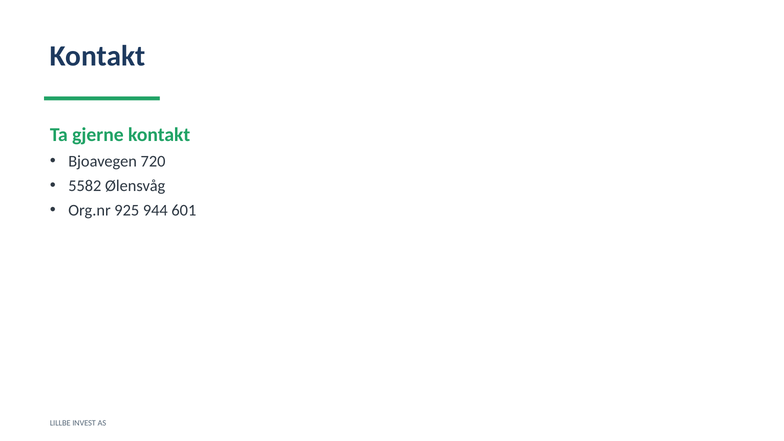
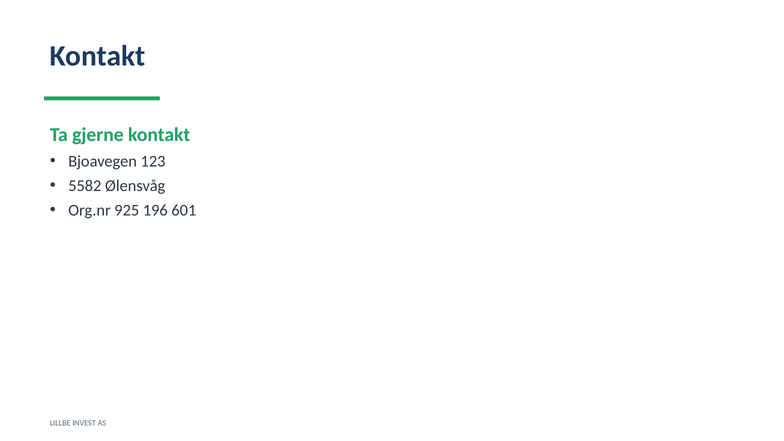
720: 720 -> 123 (153, 161)
944: 944 -> 196 (155, 210)
